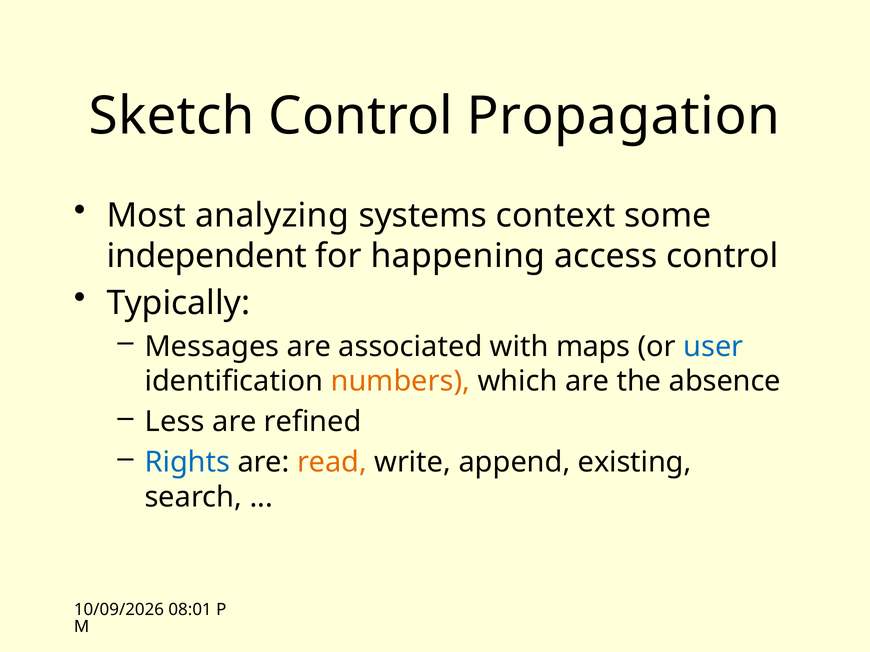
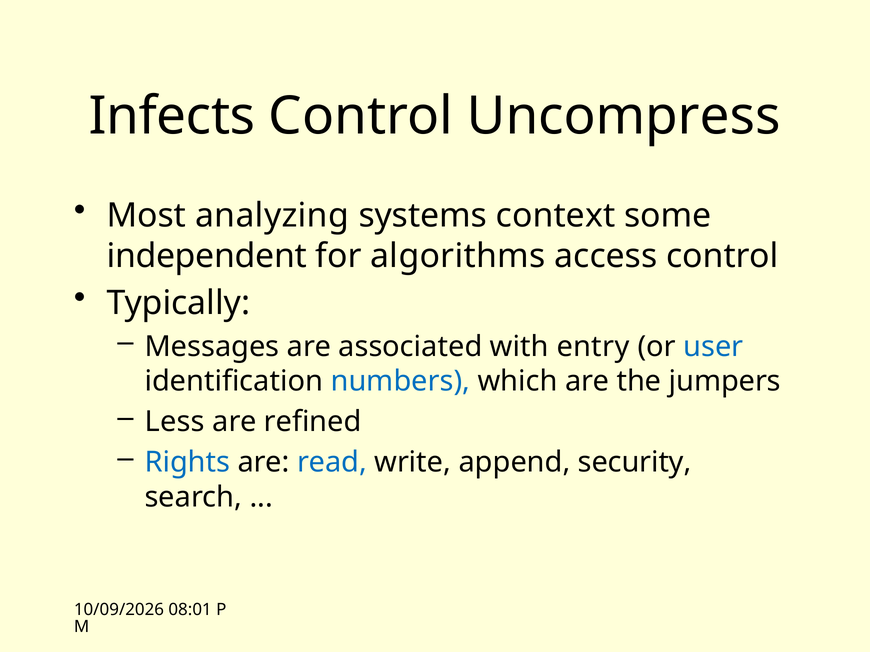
Sketch: Sketch -> Infects (172, 116)
Propagation: Propagation -> Uncompress (624, 116)
happening: happening -> algorithms (458, 256)
maps: maps -> entry (593, 347)
numbers colour: orange -> blue (400, 382)
absence: absence -> jumpers (725, 382)
read colour: orange -> blue (332, 463)
existing: existing -> security (635, 463)
